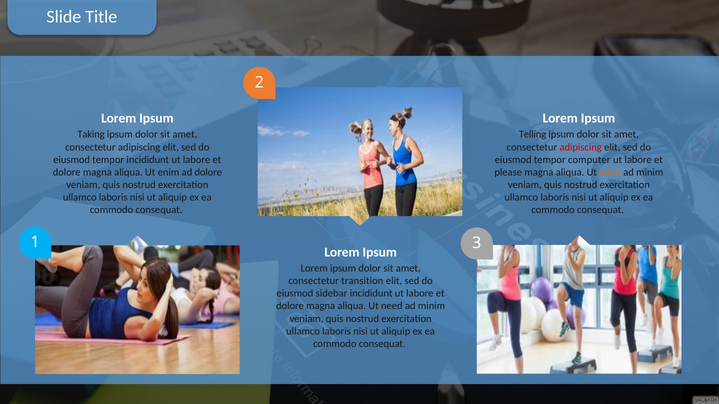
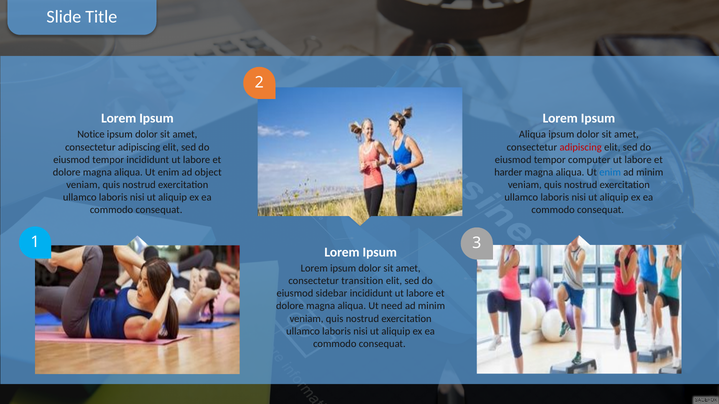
Taking: Taking -> Notice (91, 135)
Telling: Telling -> Aliqua (532, 135)
ad dolore: dolore -> object (208, 172)
please: please -> harder (508, 172)
enim colour: orange -> blue (610, 172)
